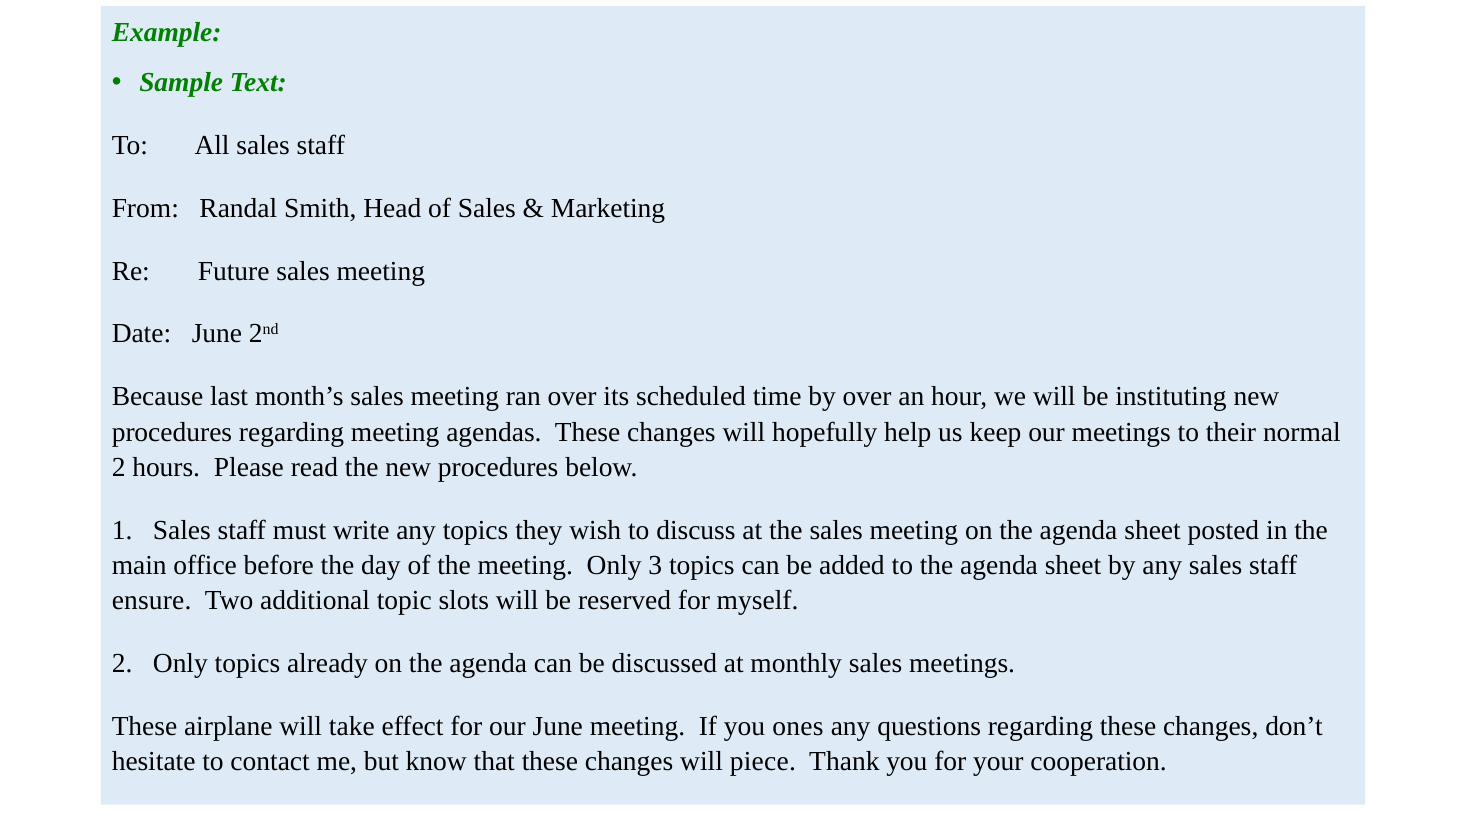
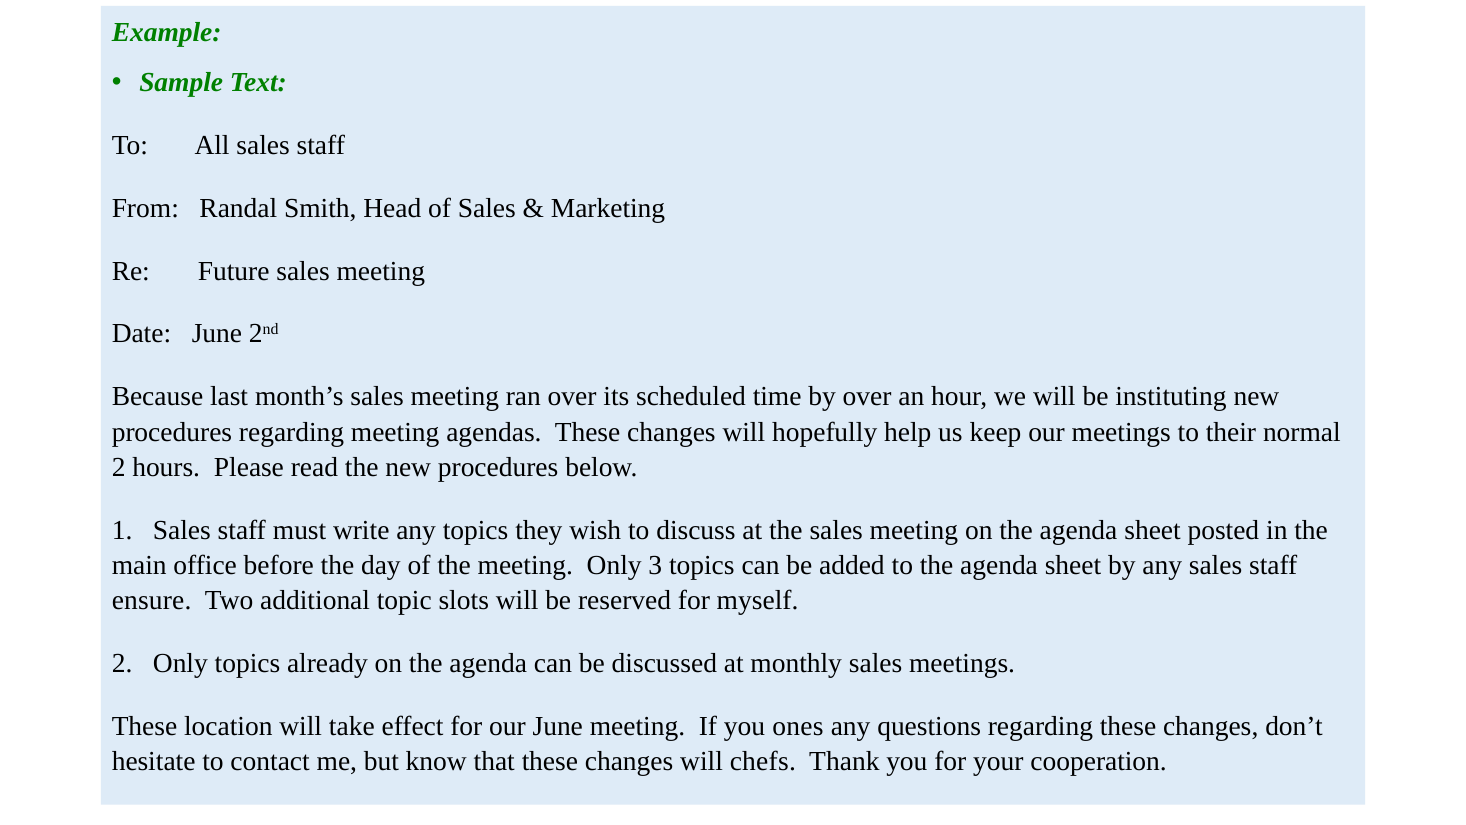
airplane: airplane -> location (228, 726)
piece: piece -> chefs (763, 761)
